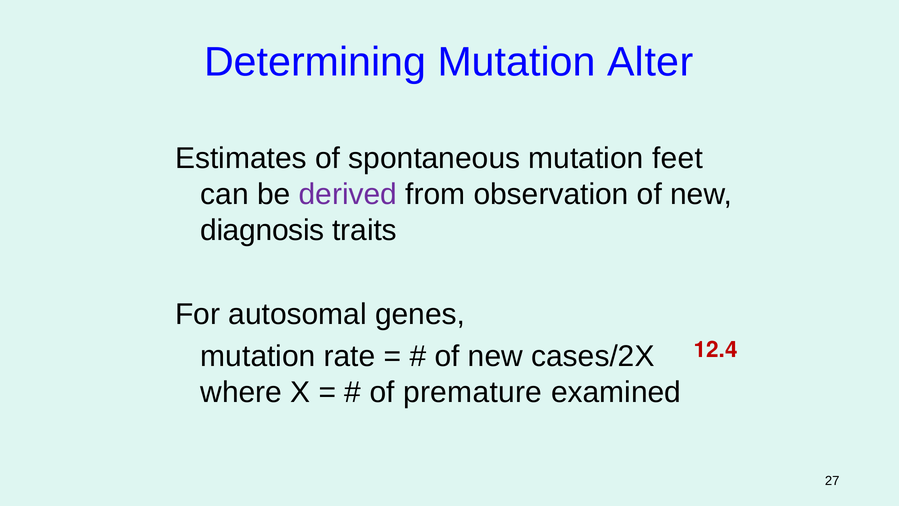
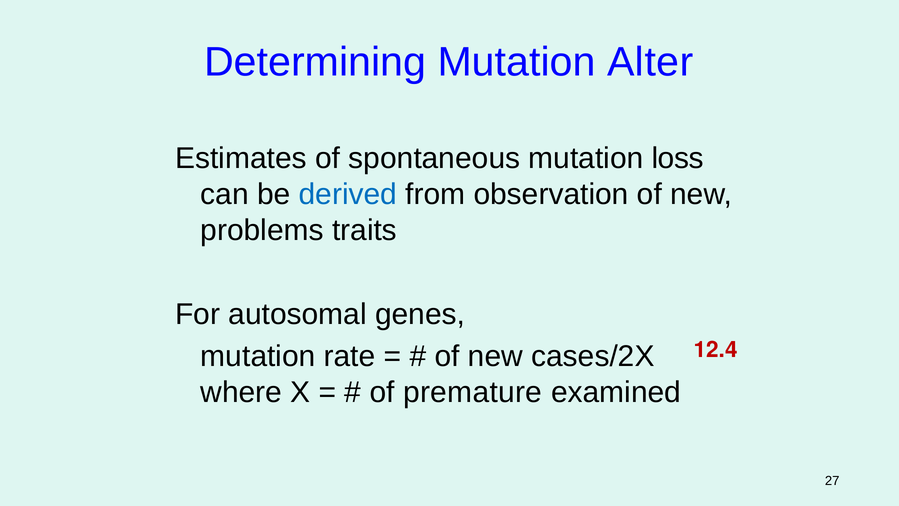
feet: feet -> loss (678, 158)
derived colour: purple -> blue (348, 194)
diagnosis: diagnosis -> problems (262, 230)
